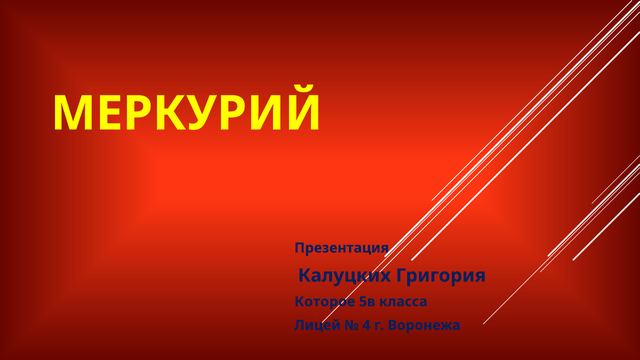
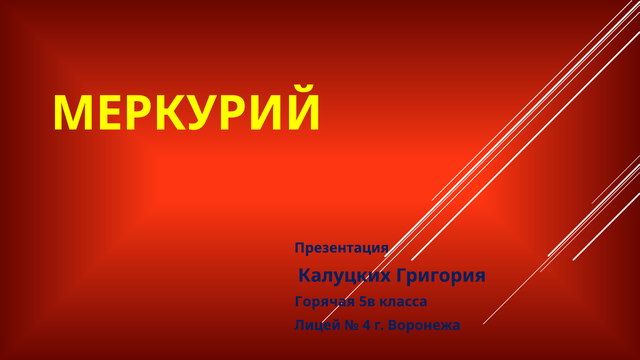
Которое: Которое -> Горячая (325, 302)
